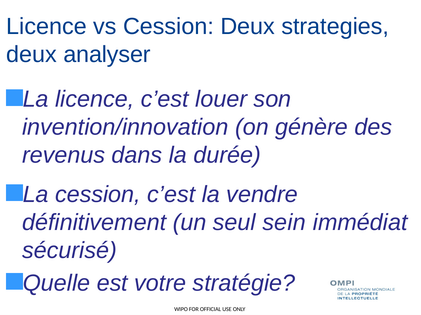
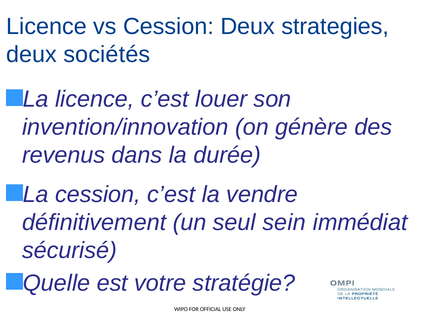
analyser: analyser -> sociétés (107, 55)
